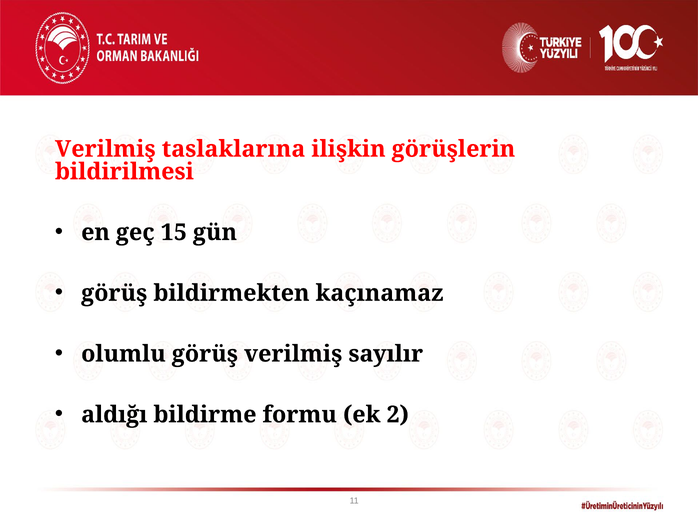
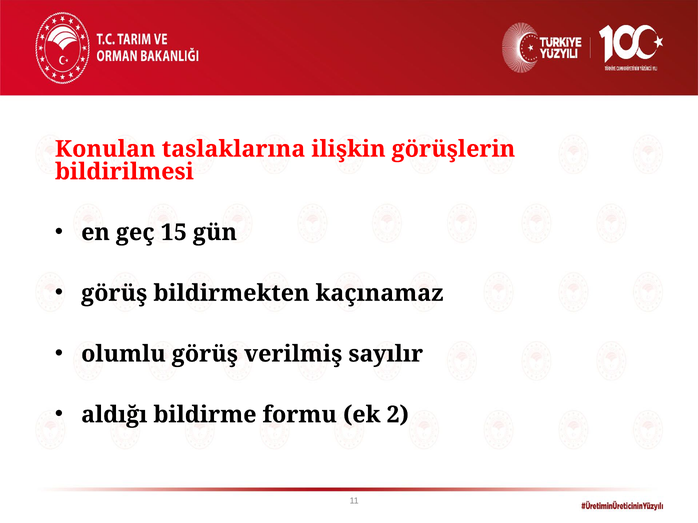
Verilmiş: Verilmiş -> Konulan (105, 149)
